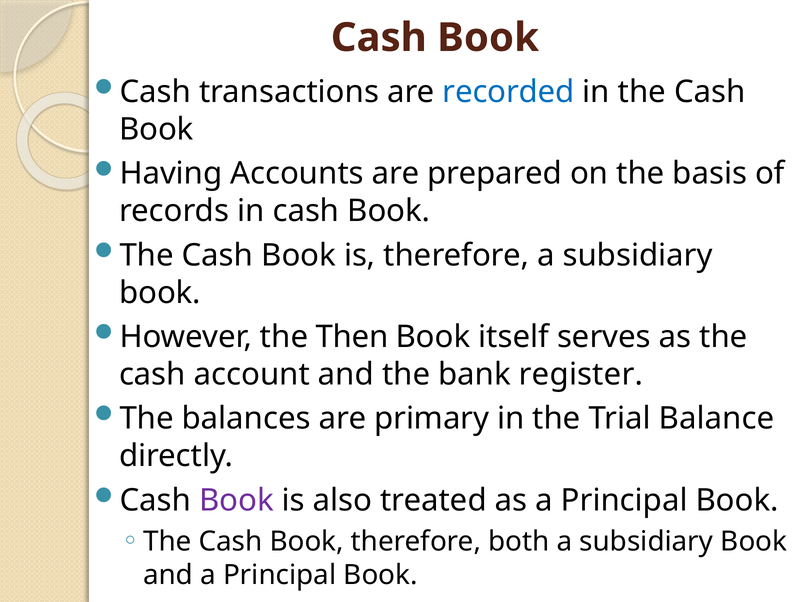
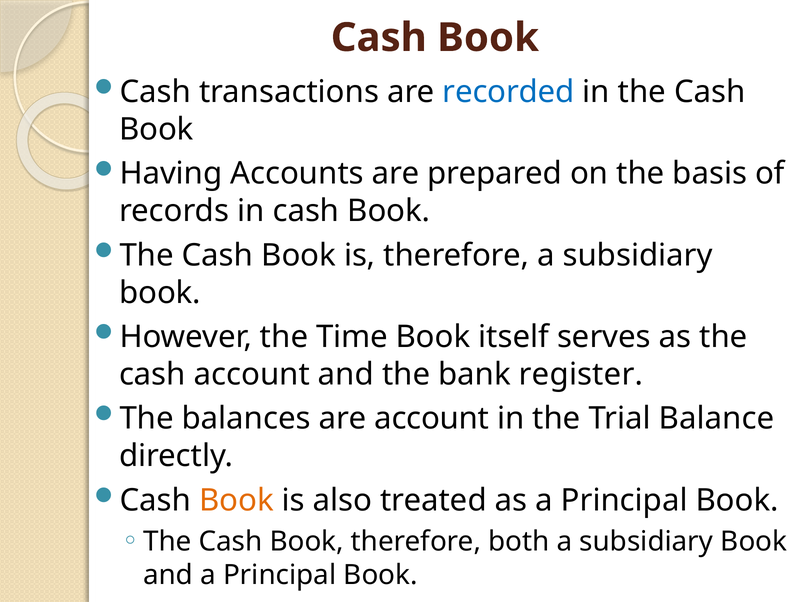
Then: Then -> Time (352, 337)
are primary: primary -> account (432, 419)
Book colour: purple -> orange (236, 500)
